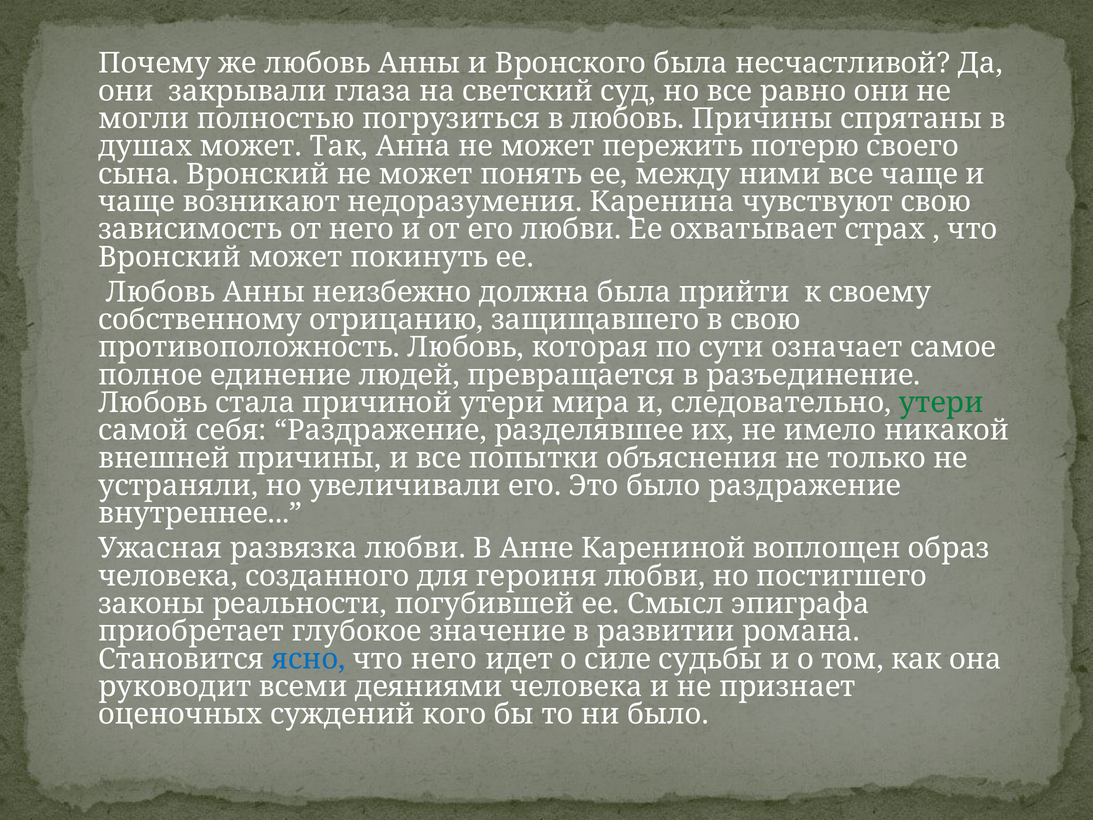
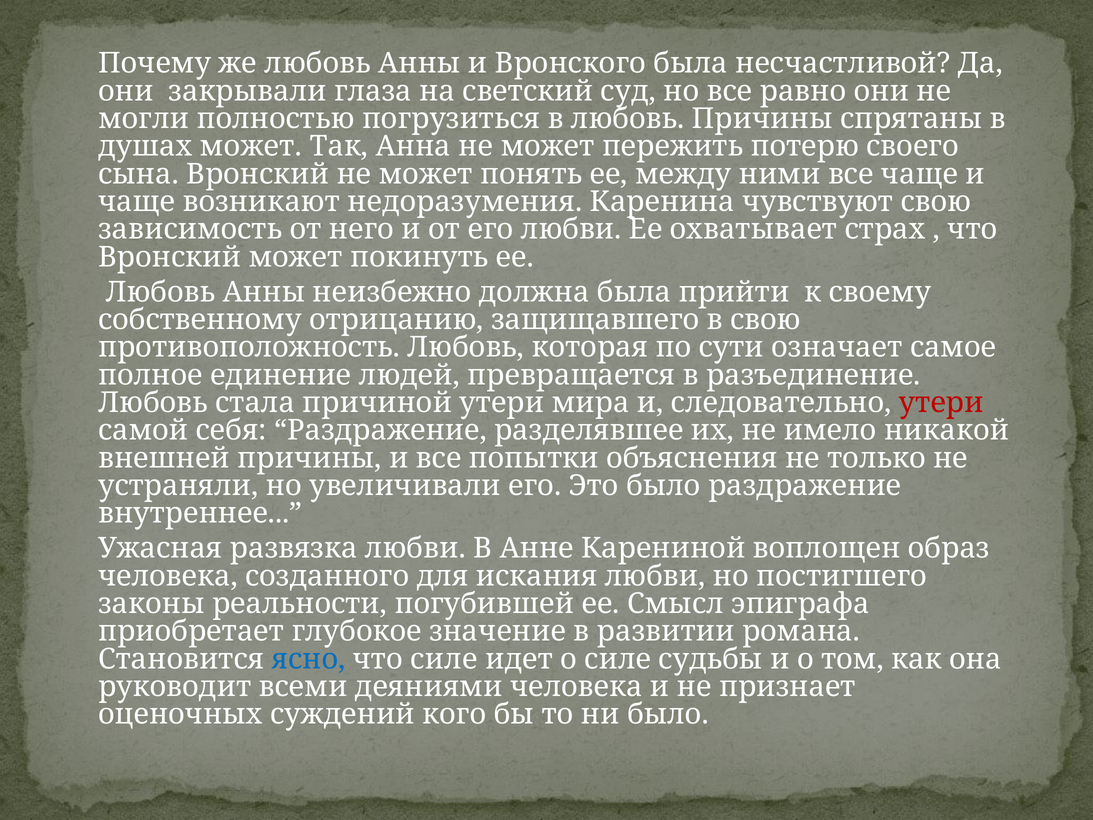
утери colour: green -> red (941, 403)
героиня: героиня -> искания (537, 576)
что него: него -> силе (444, 659)
